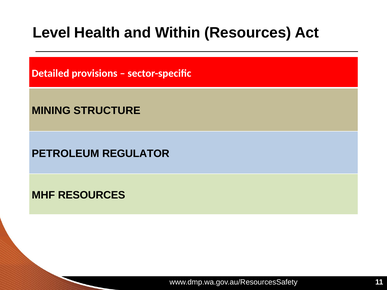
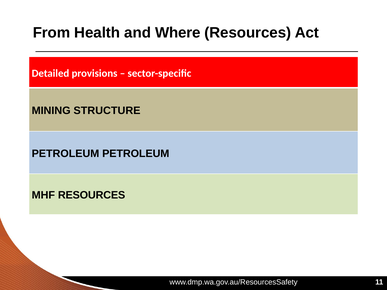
Level: Level -> From (51, 33)
Within: Within -> Where (178, 33)
PETROLEUM REGULATOR: REGULATOR -> PETROLEUM (136, 154)
